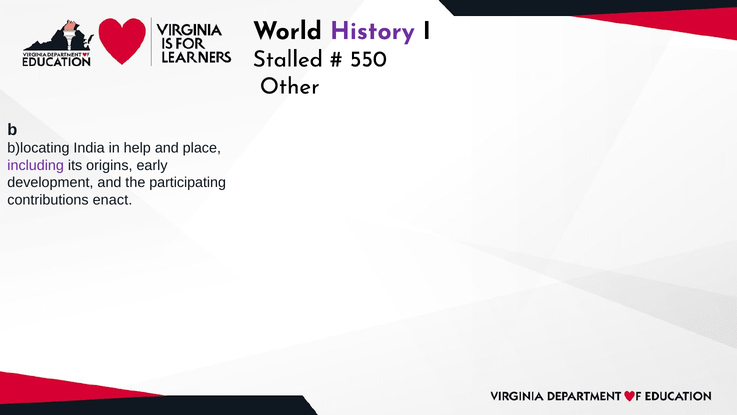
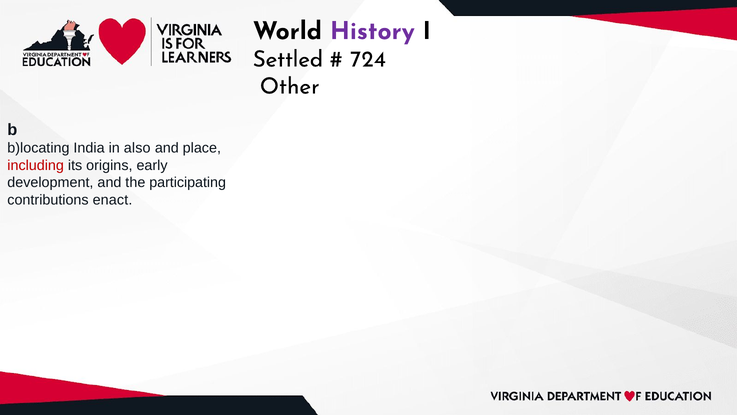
Stalled: Stalled -> Settled (288, 59)
550: 550 -> 724 (368, 59)
help: help -> also (137, 148)
including colour: purple -> red (36, 165)
